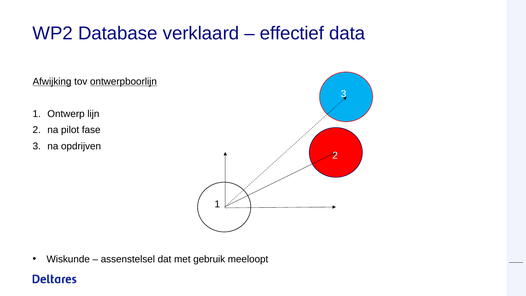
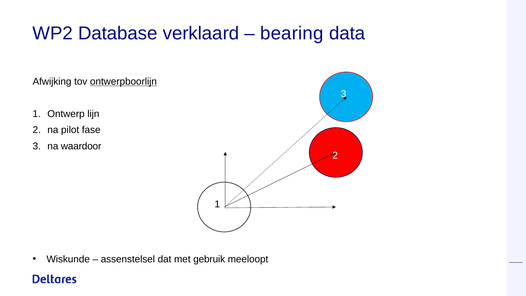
effectief: effectief -> bearing (292, 33)
Afwijking underline: present -> none (52, 82)
opdrijven: opdrijven -> waardoor (81, 146)
